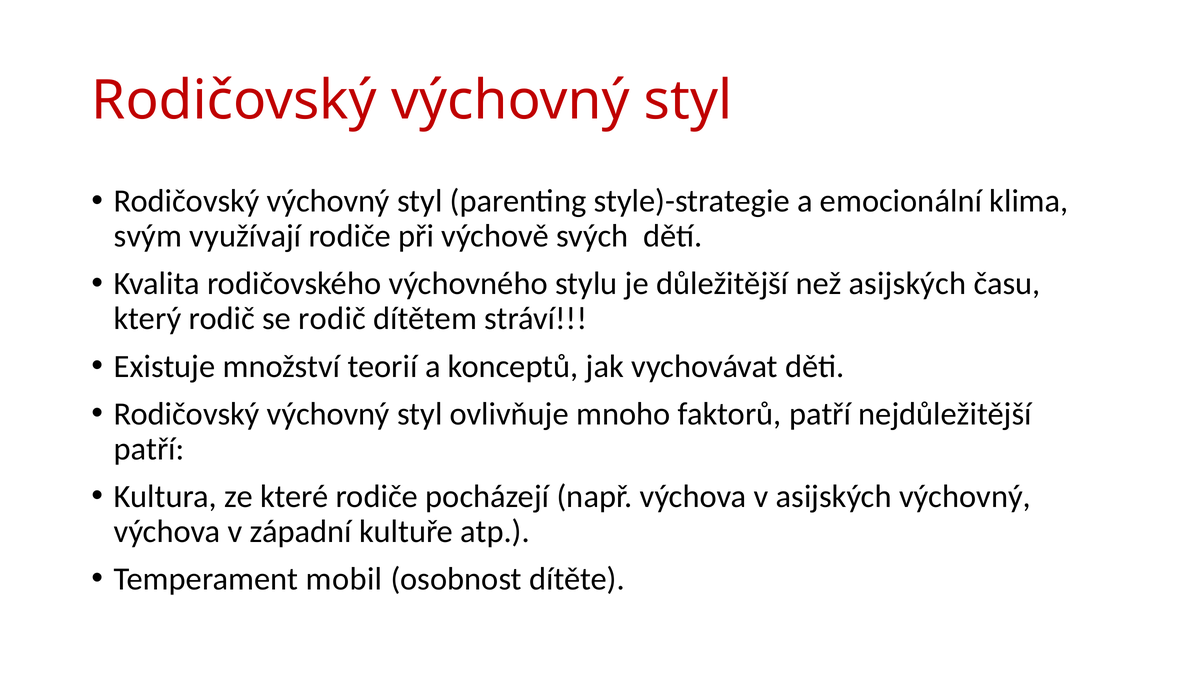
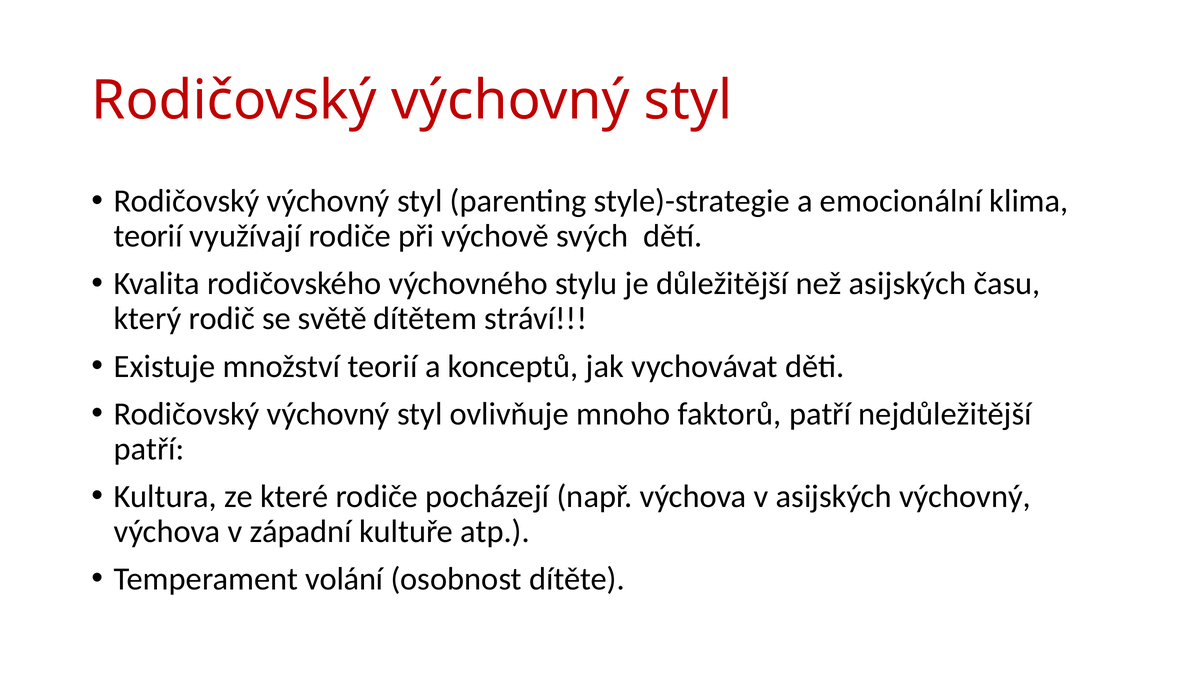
svým: svým -> teorií (148, 236)
se rodič: rodič -> světě (332, 319)
mobil: mobil -> volání (344, 579)
